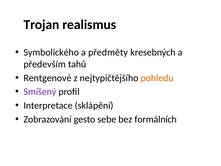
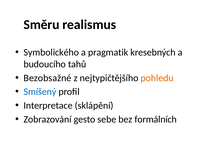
Trojan: Trojan -> Směru (41, 25)
předměty: předměty -> pragmatik (108, 52)
především: především -> budoucího (45, 64)
Rentgenové: Rentgenové -> Bezobsažné (47, 78)
Smíšený colour: purple -> blue (40, 92)
